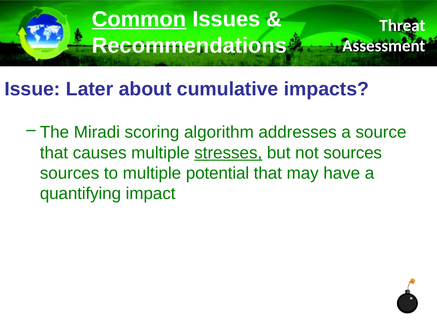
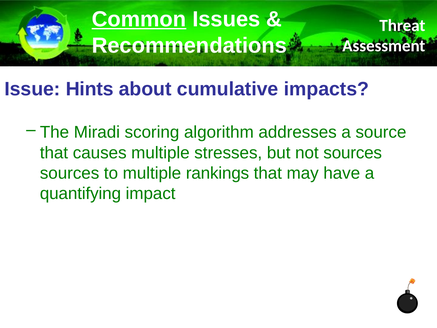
Later: Later -> Hints (90, 89)
stresses underline: present -> none (228, 153)
potential: potential -> rankings (218, 173)
